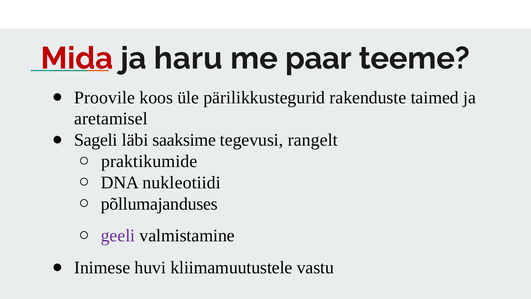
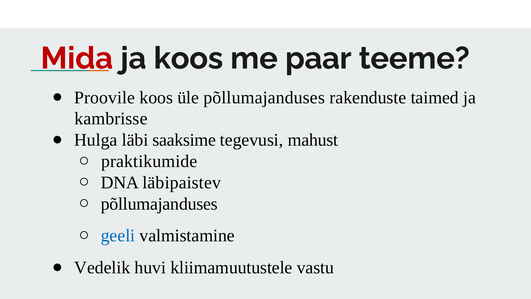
ja haru: haru -> koos (188, 58)
üle pärilikkustegurid: pärilikkustegurid -> põllumajanduses (264, 97)
aretamisel: aretamisel -> kambrisse (111, 119)
Sageli: Sageli -> Hulga (96, 140)
rangelt: rangelt -> mahust (313, 140)
nukleotiidi: nukleotiidi -> läbipaistev (182, 182)
geeli colour: purple -> blue (118, 236)
Inimese: Inimese -> Vedelik (102, 267)
